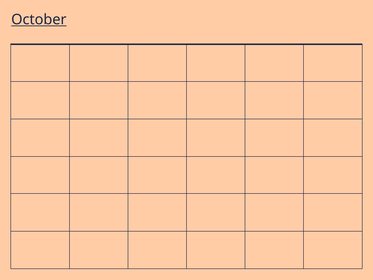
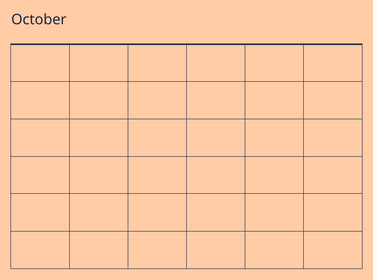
October underline: present -> none (39, 20)
